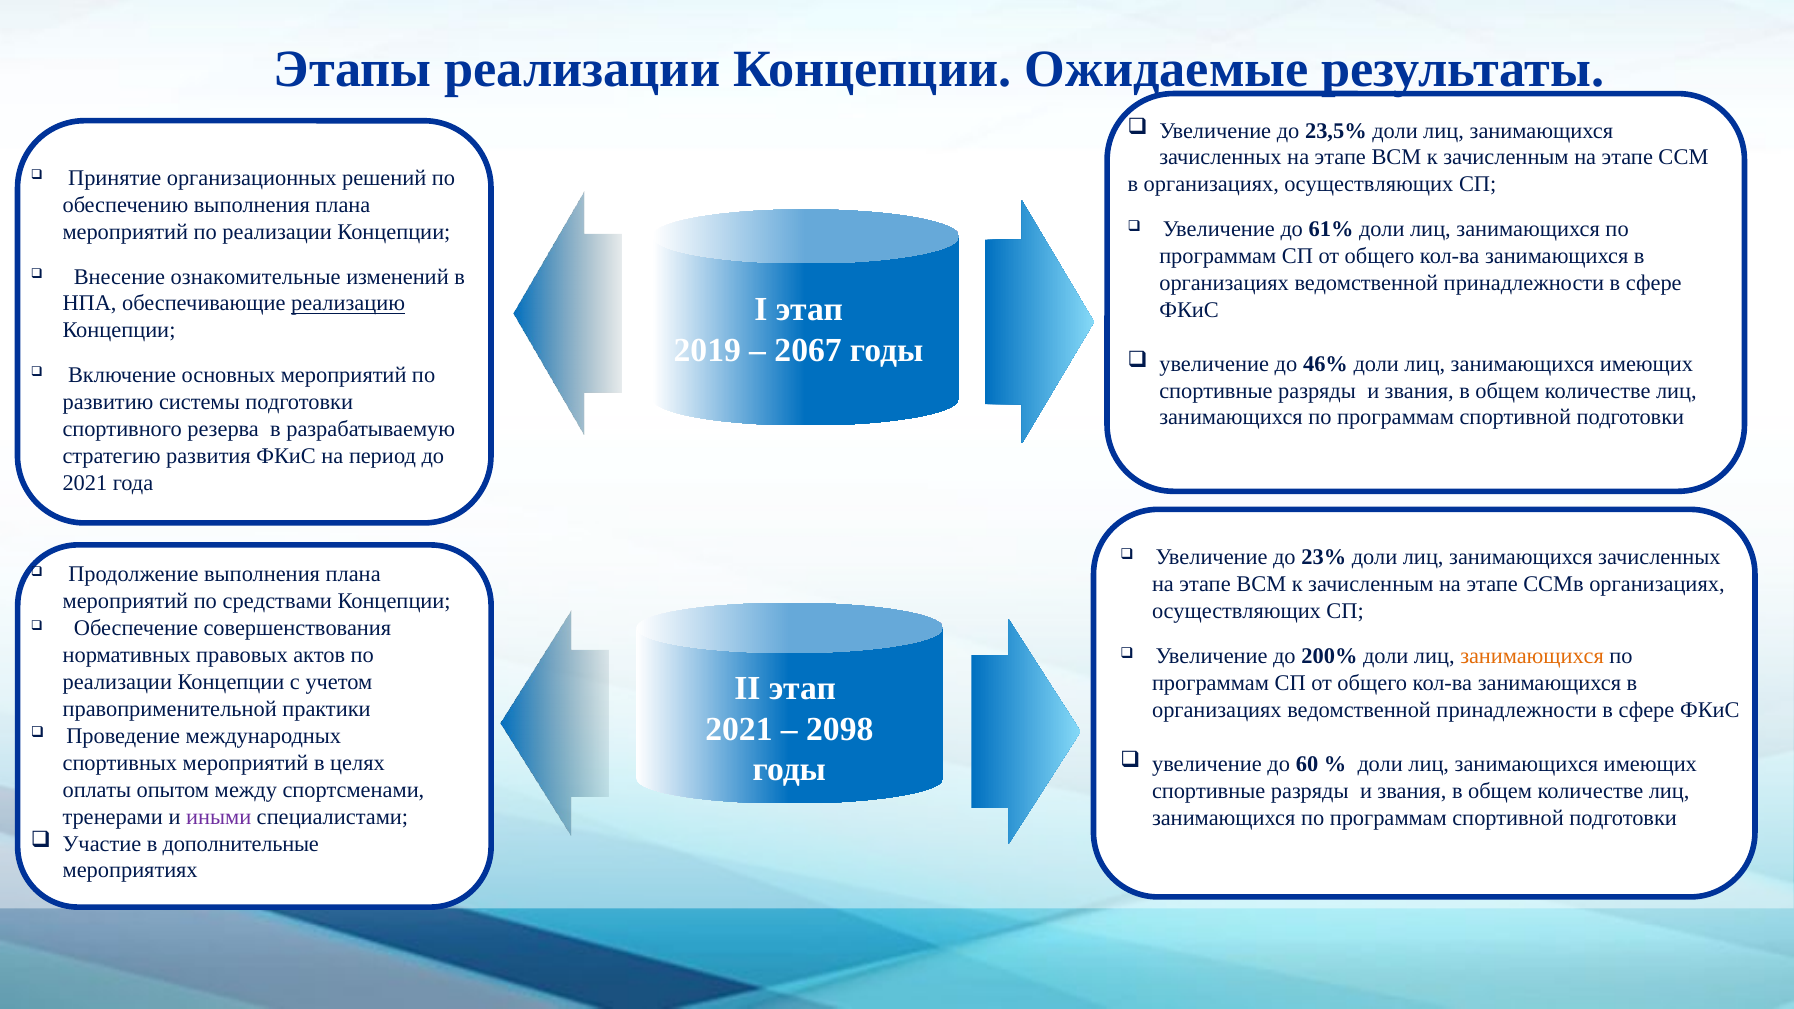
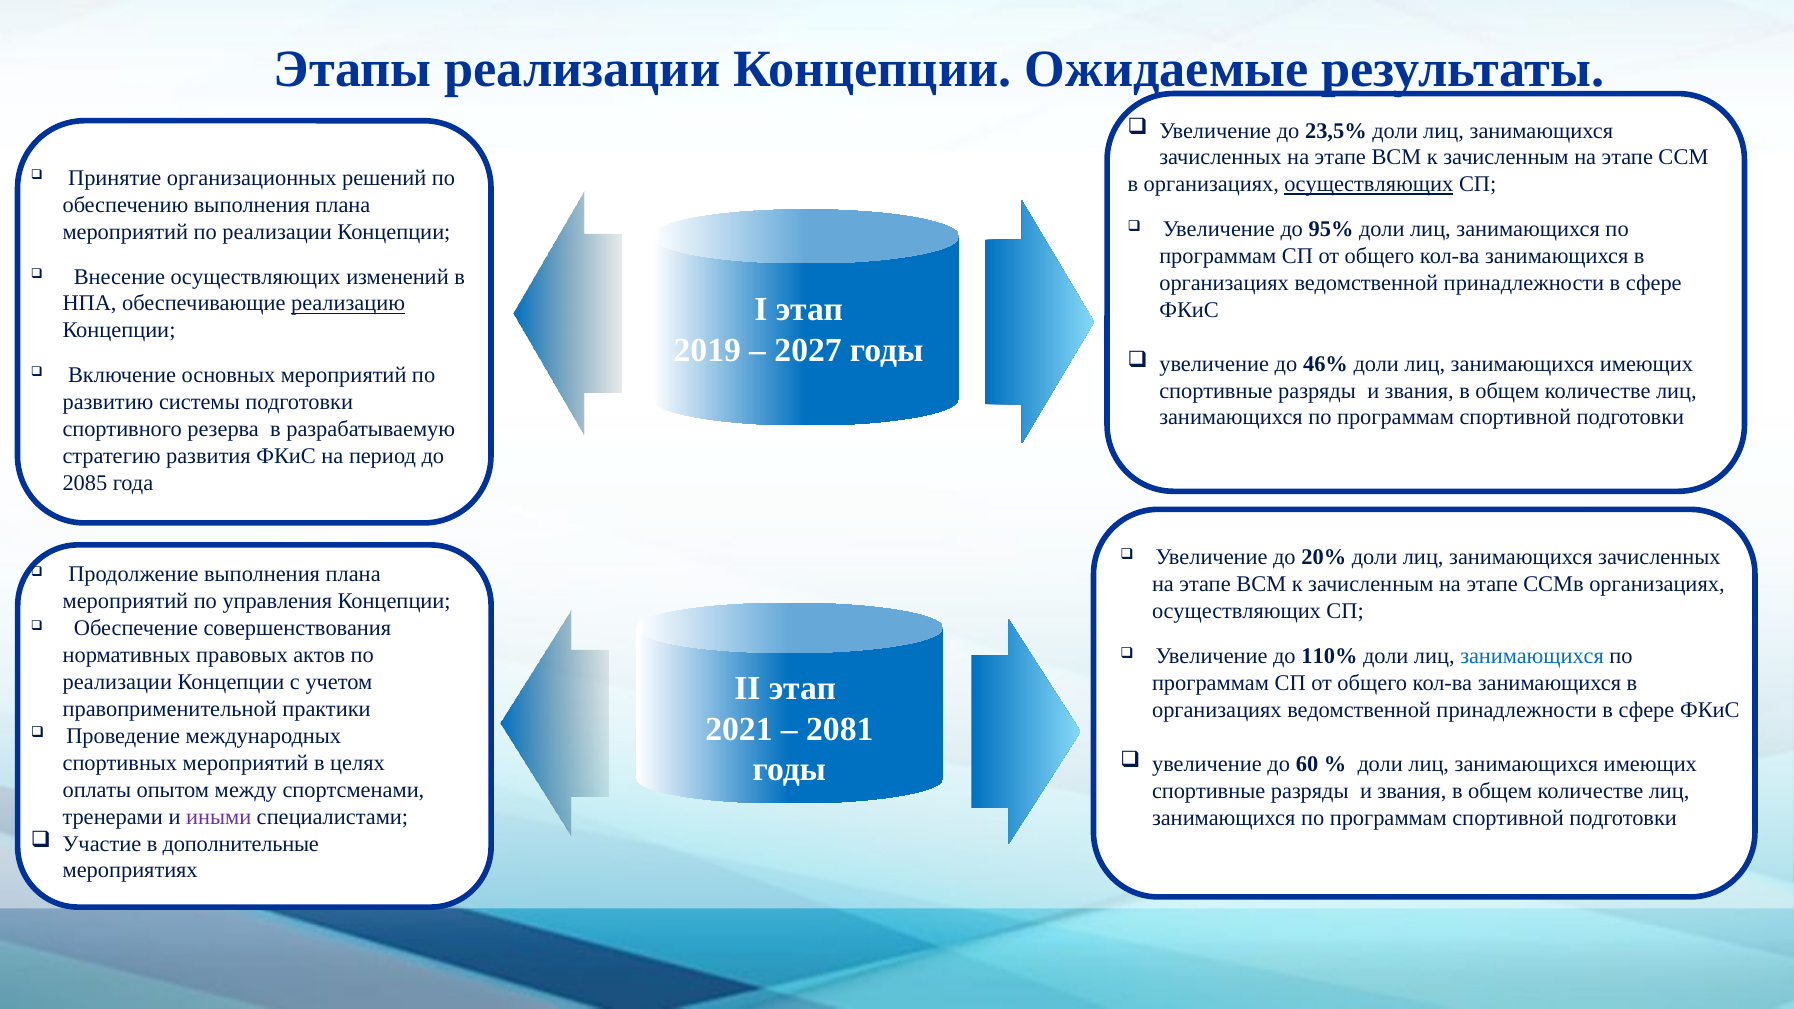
осуществляющих underline: none -> present (1369, 184)
61%: 61% -> 95% (1331, 229)
Внесение ознакомительные: ознакомительные -> осуществляющих (256, 277)
2067: 2067 -> 2027 (808, 350)
2021: 2021 -> 2085 (85, 483)
23%: 23% -> 20% (1324, 558)
средствами: средствами -> управления (277, 601)
200%: 200% -> 110% (1329, 656)
занимающихся colour: orange -> blue (1532, 656)
2098: 2098 -> 2081 (840, 729)
